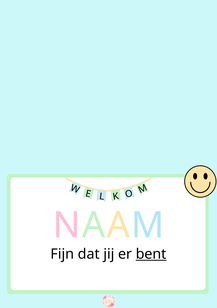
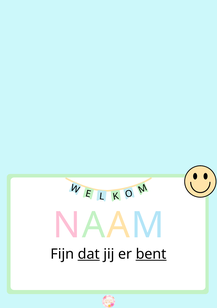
dat underline: none -> present (89, 253)
